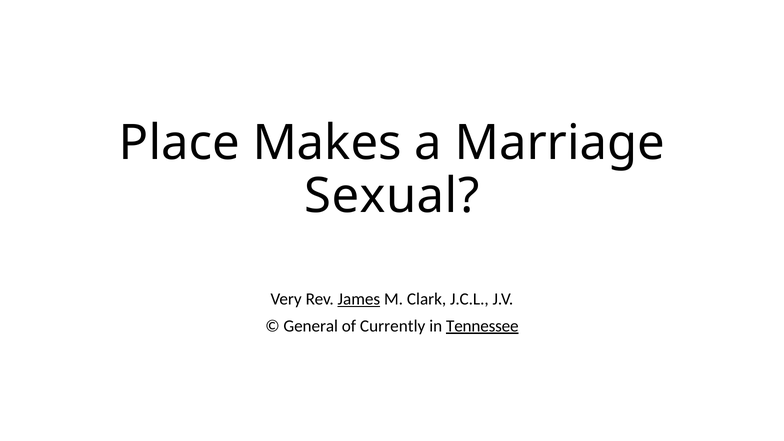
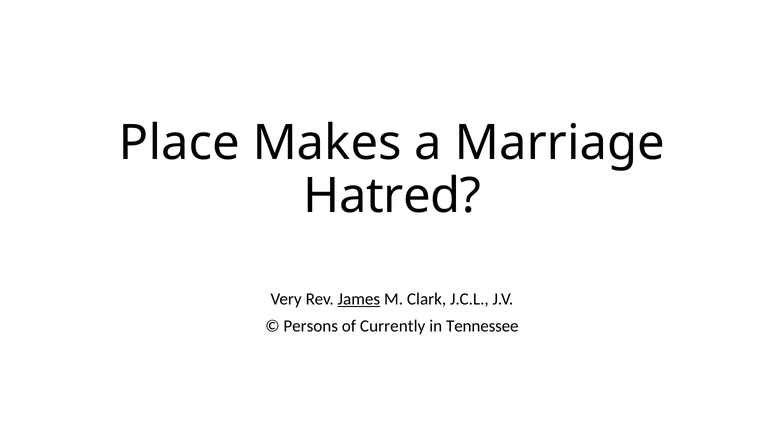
Sexual: Sexual -> Hatred (392, 196)
General: General -> Persons (311, 326)
Tennessee underline: present -> none (482, 326)
